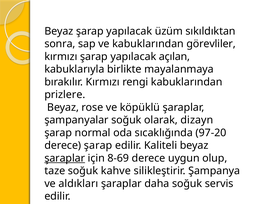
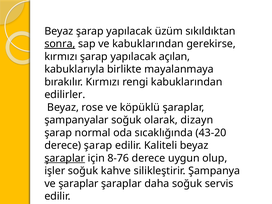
sonra underline: none -> present (60, 44)
görevliler: görevliler -> gerekirse (211, 44)
prizlere: prizlere -> edilirler (65, 95)
97-20: 97-20 -> 43-20 (211, 133)
8-69: 8-69 -> 8-76 (118, 158)
taze: taze -> işler (55, 171)
ve aldıkları: aldıkları -> şaraplar (78, 184)
